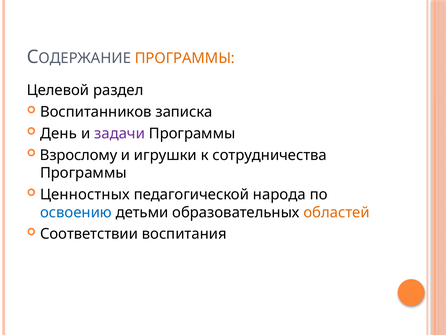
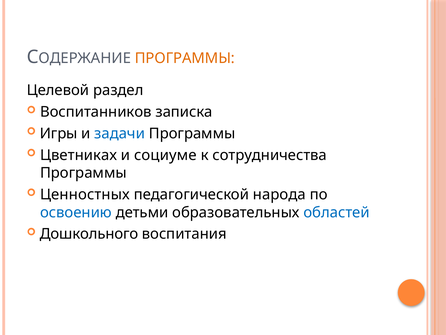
День: День -> Игры (59, 133)
задачи colour: purple -> blue (120, 133)
Взрослому: Взрослому -> Цветниках (79, 155)
игрушки: игрушки -> социуме (165, 155)
областей colour: orange -> blue (337, 212)
Соответствии: Соответствии -> Дошкольного (89, 234)
